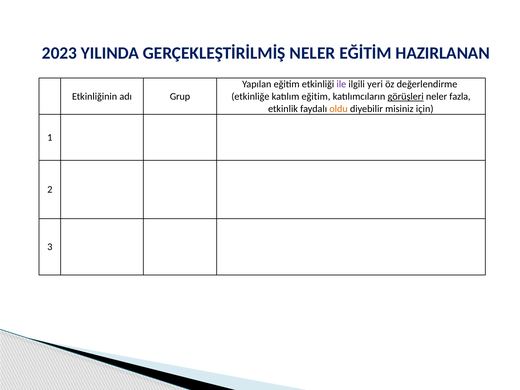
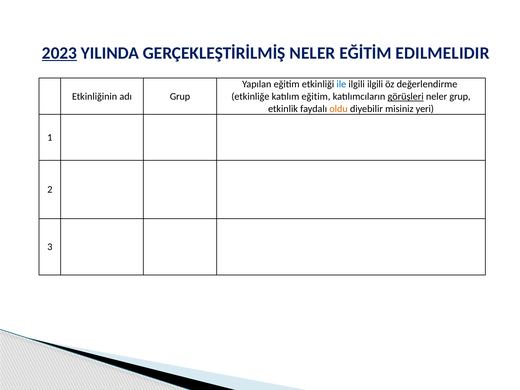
2023 underline: none -> present (60, 53)
HAZIRLANAN: HAZIRLANAN -> EDILMELIDIR (443, 53)
ile colour: purple -> blue (341, 84)
ilgili yeri: yeri -> ilgili (375, 84)
neler fazla: fazla -> grup (460, 97)
için: için -> yeri (425, 109)
